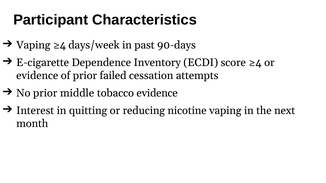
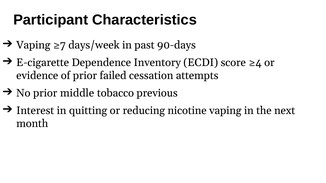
Vaping ≥4: ≥4 -> ≥7 (59, 45)
tobacco evidence: evidence -> previous (157, 93)
